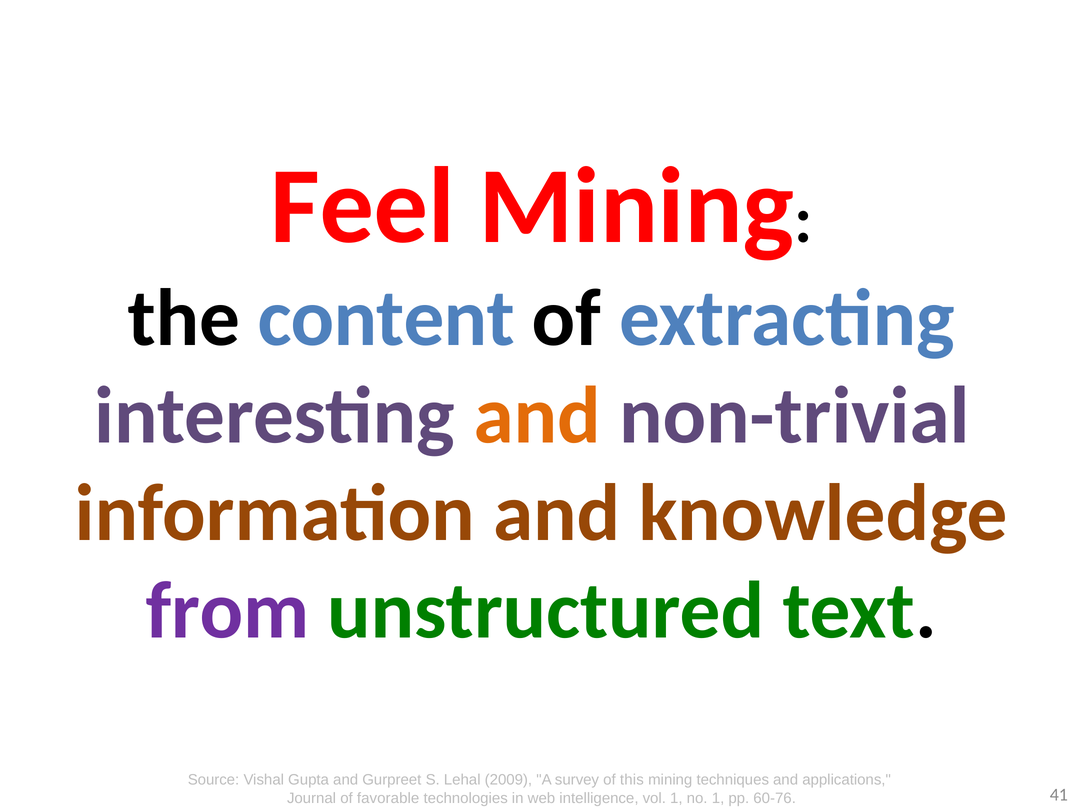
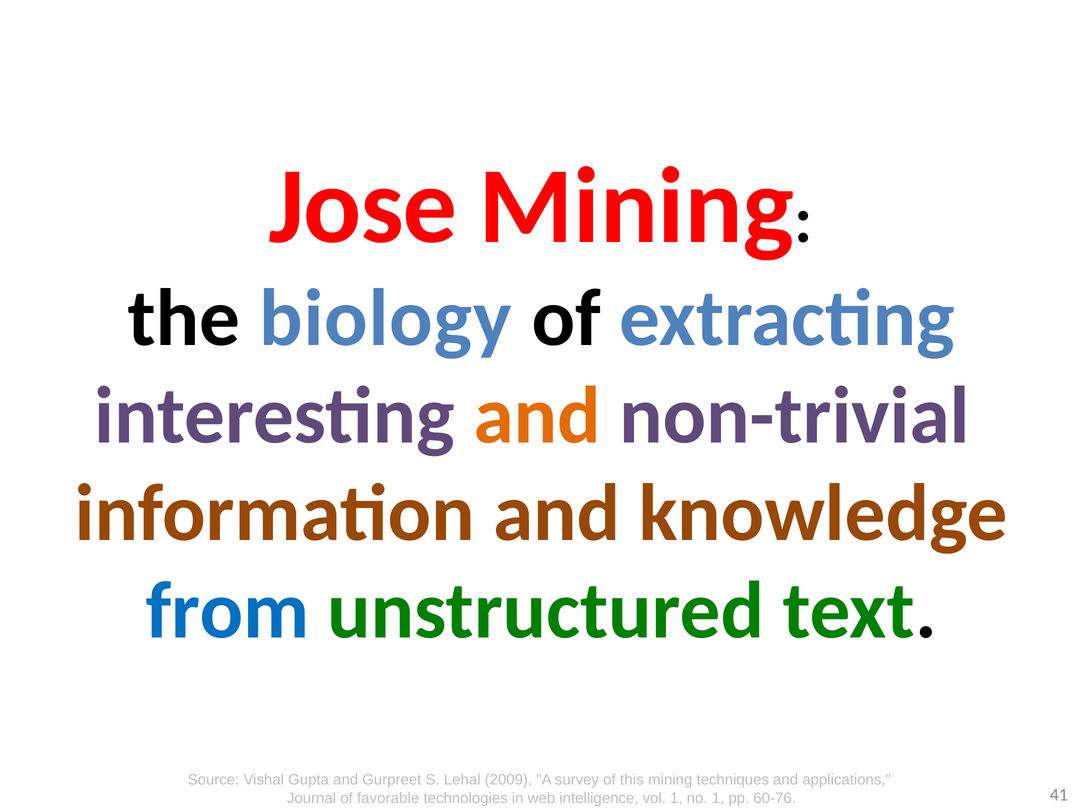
Feel: Feel -> Jose (363, 207)
content: content -> biology (385, 319)
from colour: purple -> blue (227, 611)
